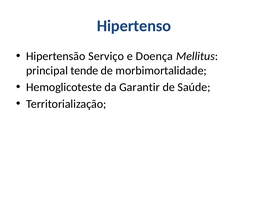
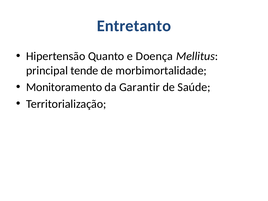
Hipertenso: Hipertenso -> Entretanto (134, 26)
Serviço: Serviço -> Quanto (106, 56)
Hemoglicoteste: Hemoglicoteste -> Monitoramento (64, 87)
